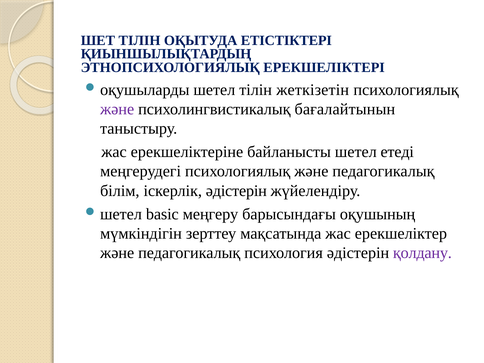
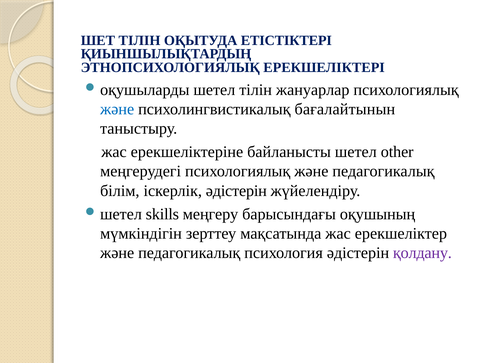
жеткізетін: жеткізетін -> жануарлар (313, 90)
және colour: purple -> blue (117, 109)
етеді: етеді -> other (397, 152)
basic: basic -> skills (162, 214)
